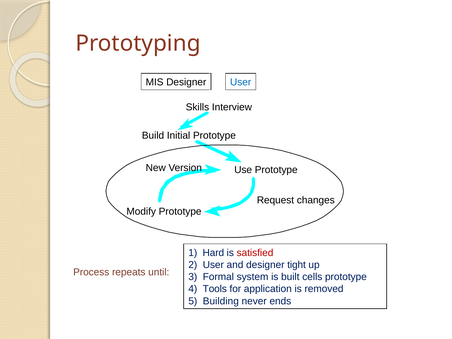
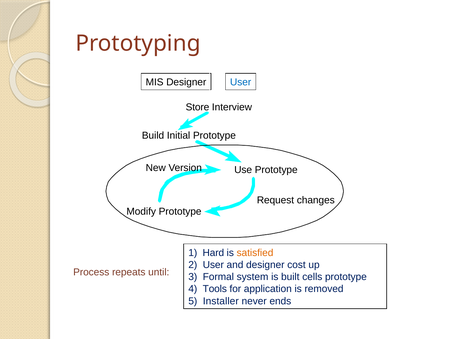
Skills: Skills -> Store (198, 107)
satisfied colour: red -> orange (255, 253)
tight: tight -> cost (296, 265)
Building: Building -> Installer (221, 301)
